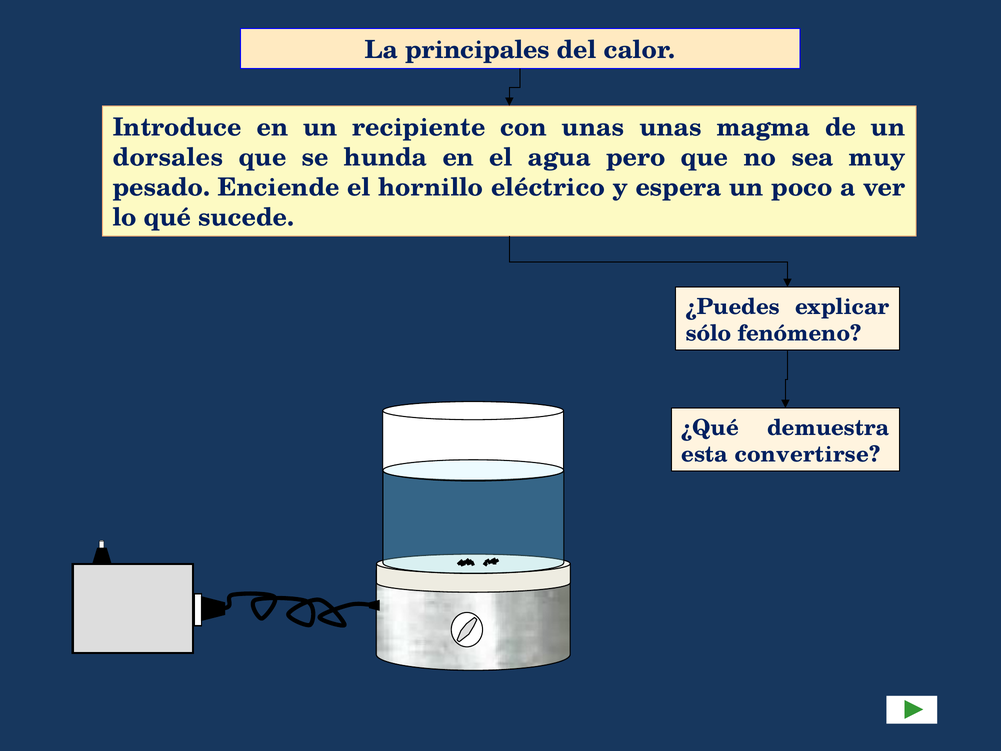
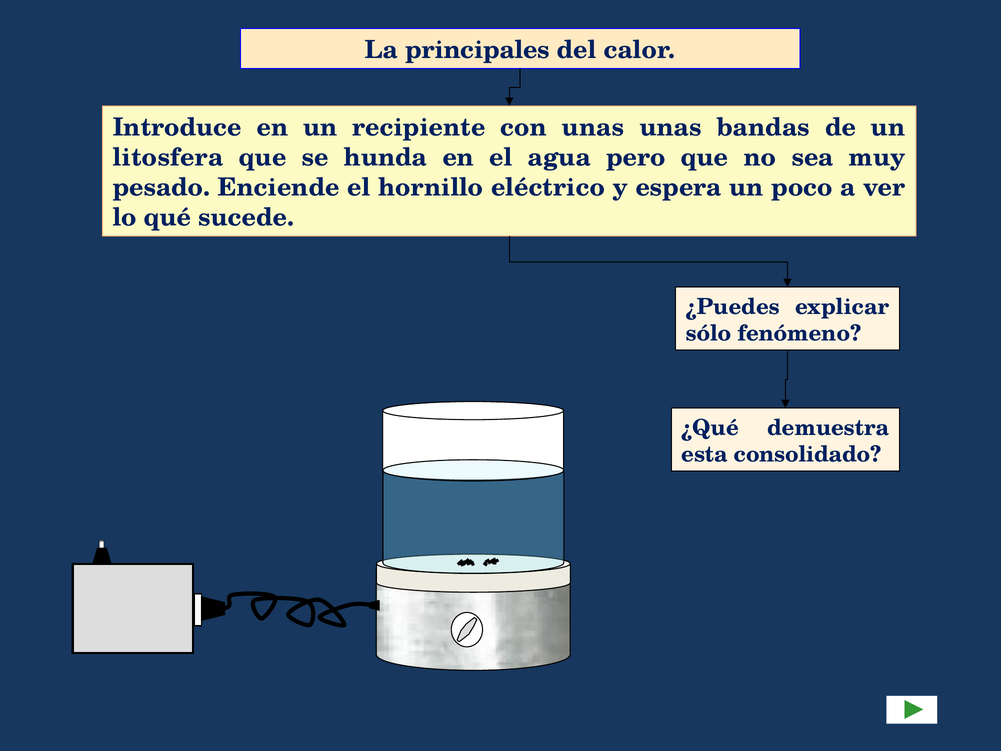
magma: magma -> bandas (763, 128)
dorsales: dorsales -> litosfera (168, 158)
convertirse: convertirse -> consolidado (808, 454)
